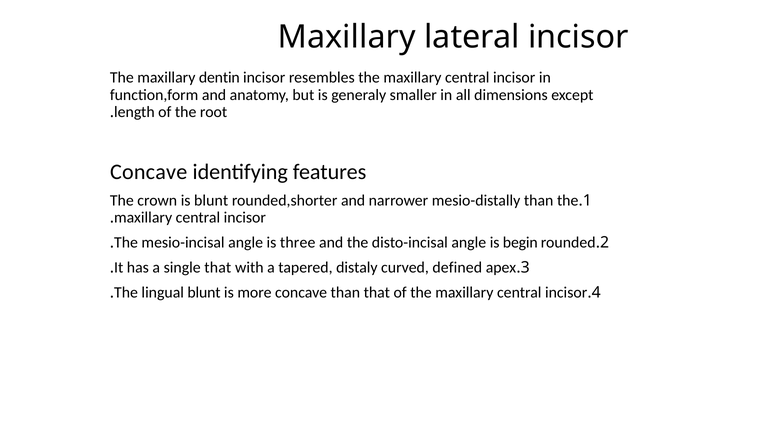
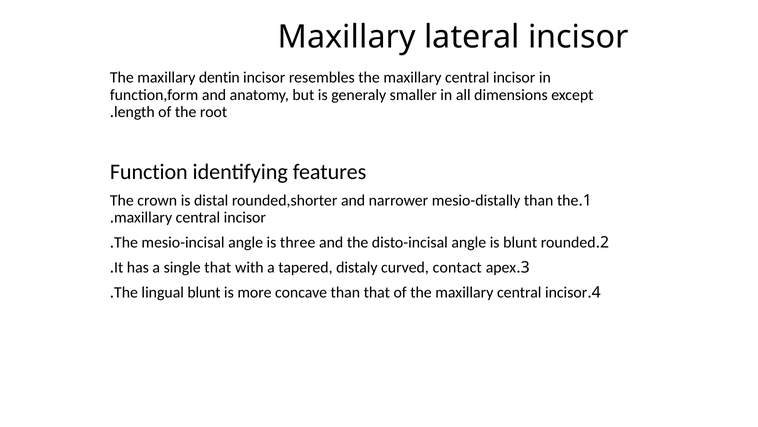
Concave: Concave -> Function (149, 172)
is blunt: blunt -> distal (211, 200)
is begin: begin -> blunt (520, 242)
defined: defined -> contact (457, 267)
